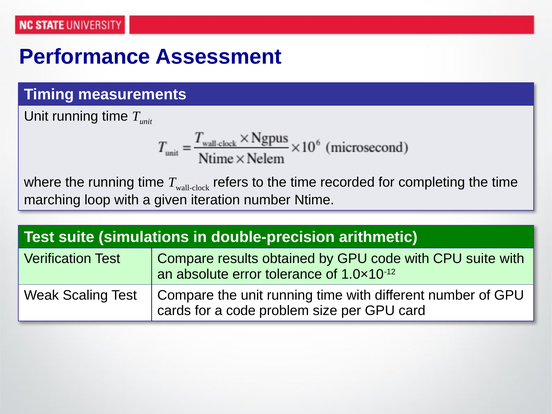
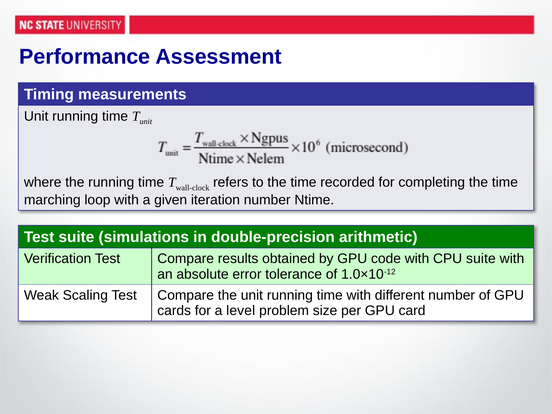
a code: code -> level (241, 311)
